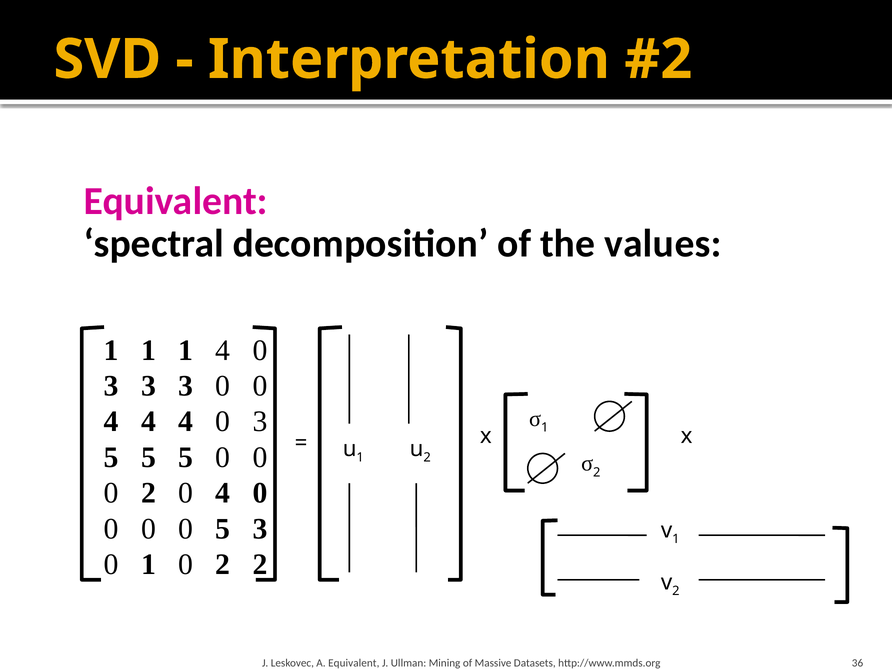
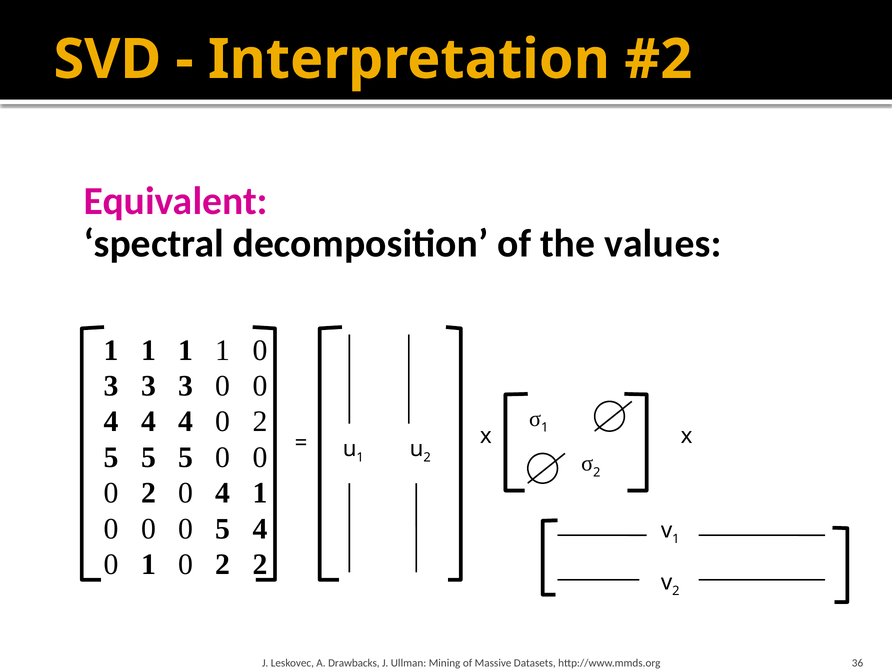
1 1 1 4: 4 -> 1 (223, 350)
4 4 0 3: 3 -> 2 (260, 422)
0 4 0: 0 -> 1 (260, 493)
5 3: 3 -> 4 (260, 529)
A Equivalent: Equivalent -> Drawbacks (354, 663)
